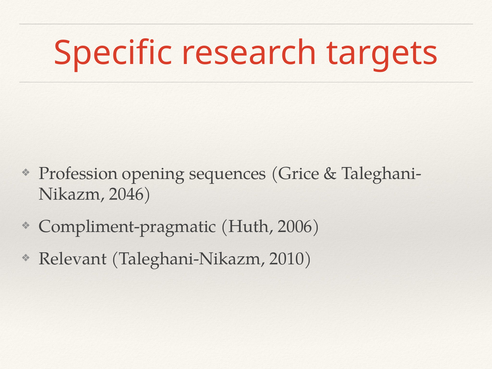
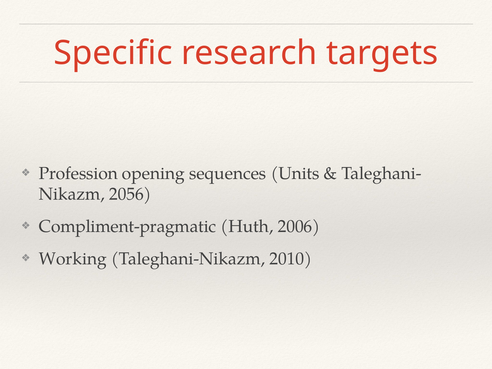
Grice: Grice -> Units (295, 173)
2046: 2046 -> 2056 (130, 194)
Relevant: Relevant -> Working (73, 259)
